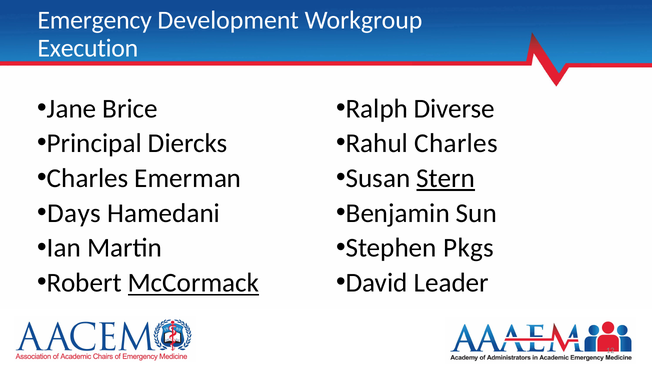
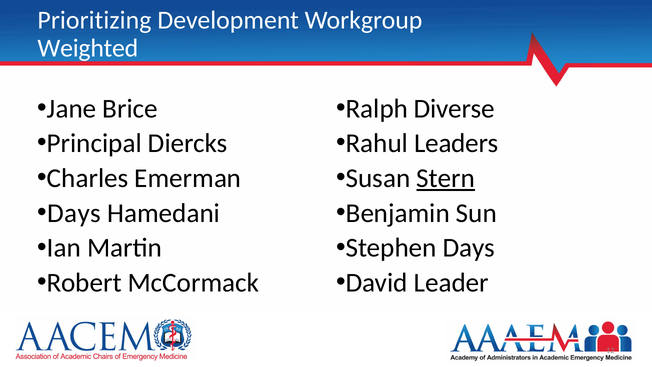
Emergency: Emergency -> Prioritizing (94, 20)
Execution: Execution -> Weighted (88, 48)
Rahul Charles: Charles -> Leaders (456, 143)
Stephen Pkgs: Pkgs -> Days (469, 248)
McCormack underline: present -> none (193, 283)
